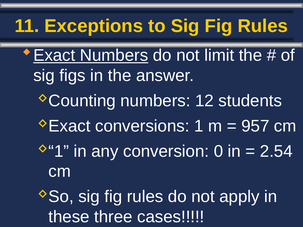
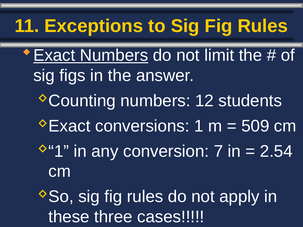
957: 957 -> 509 (255, 126)
0: 0 -> 7 (218, 151)
